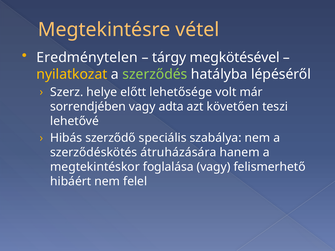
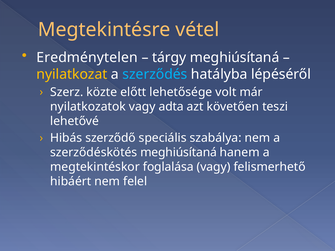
tárgy megkötésével: megkötésével -> meghiúsítaná (235, 57)
szerződés colour: light green -> light blue (155, 74)
helye: helye -> közte (102, 92)
sorrendjében: sorrendjében -> nyilatkozatok (88, 107)
szerződéskötés átruházására: átruházására -> meghiúsítaná (179, 153)
